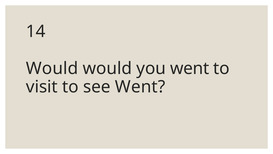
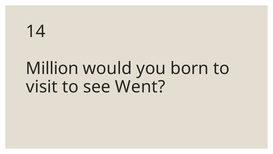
Would: Would -> Million (52, 68)
you went: went -> born (190, 68)
